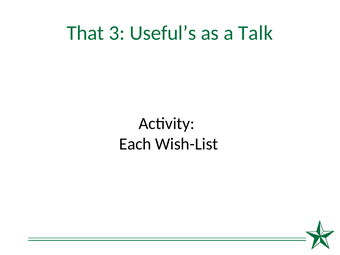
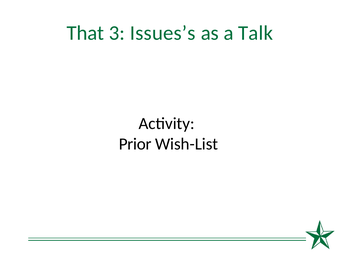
Useful’s: Useful’s -> Issues’s (163, 33)
Each: Each -> Prior (135, 144)
